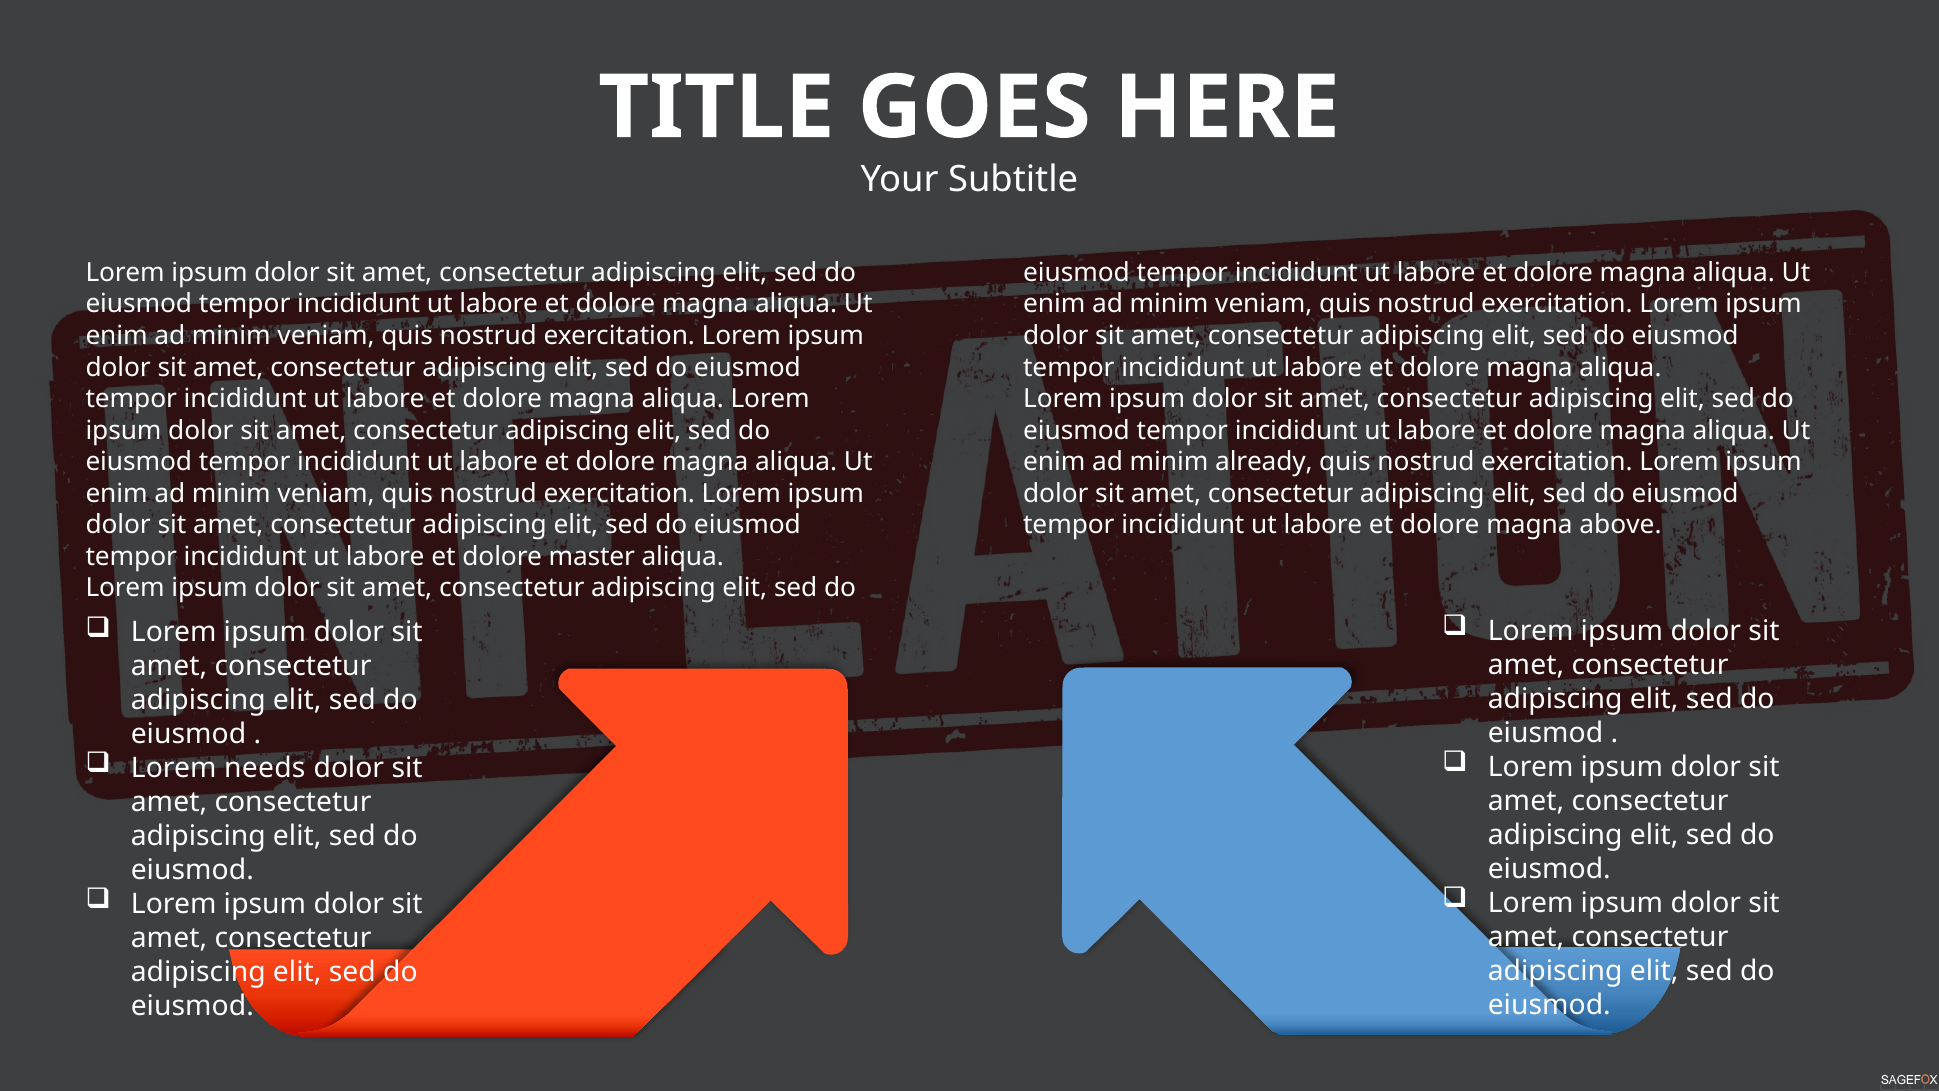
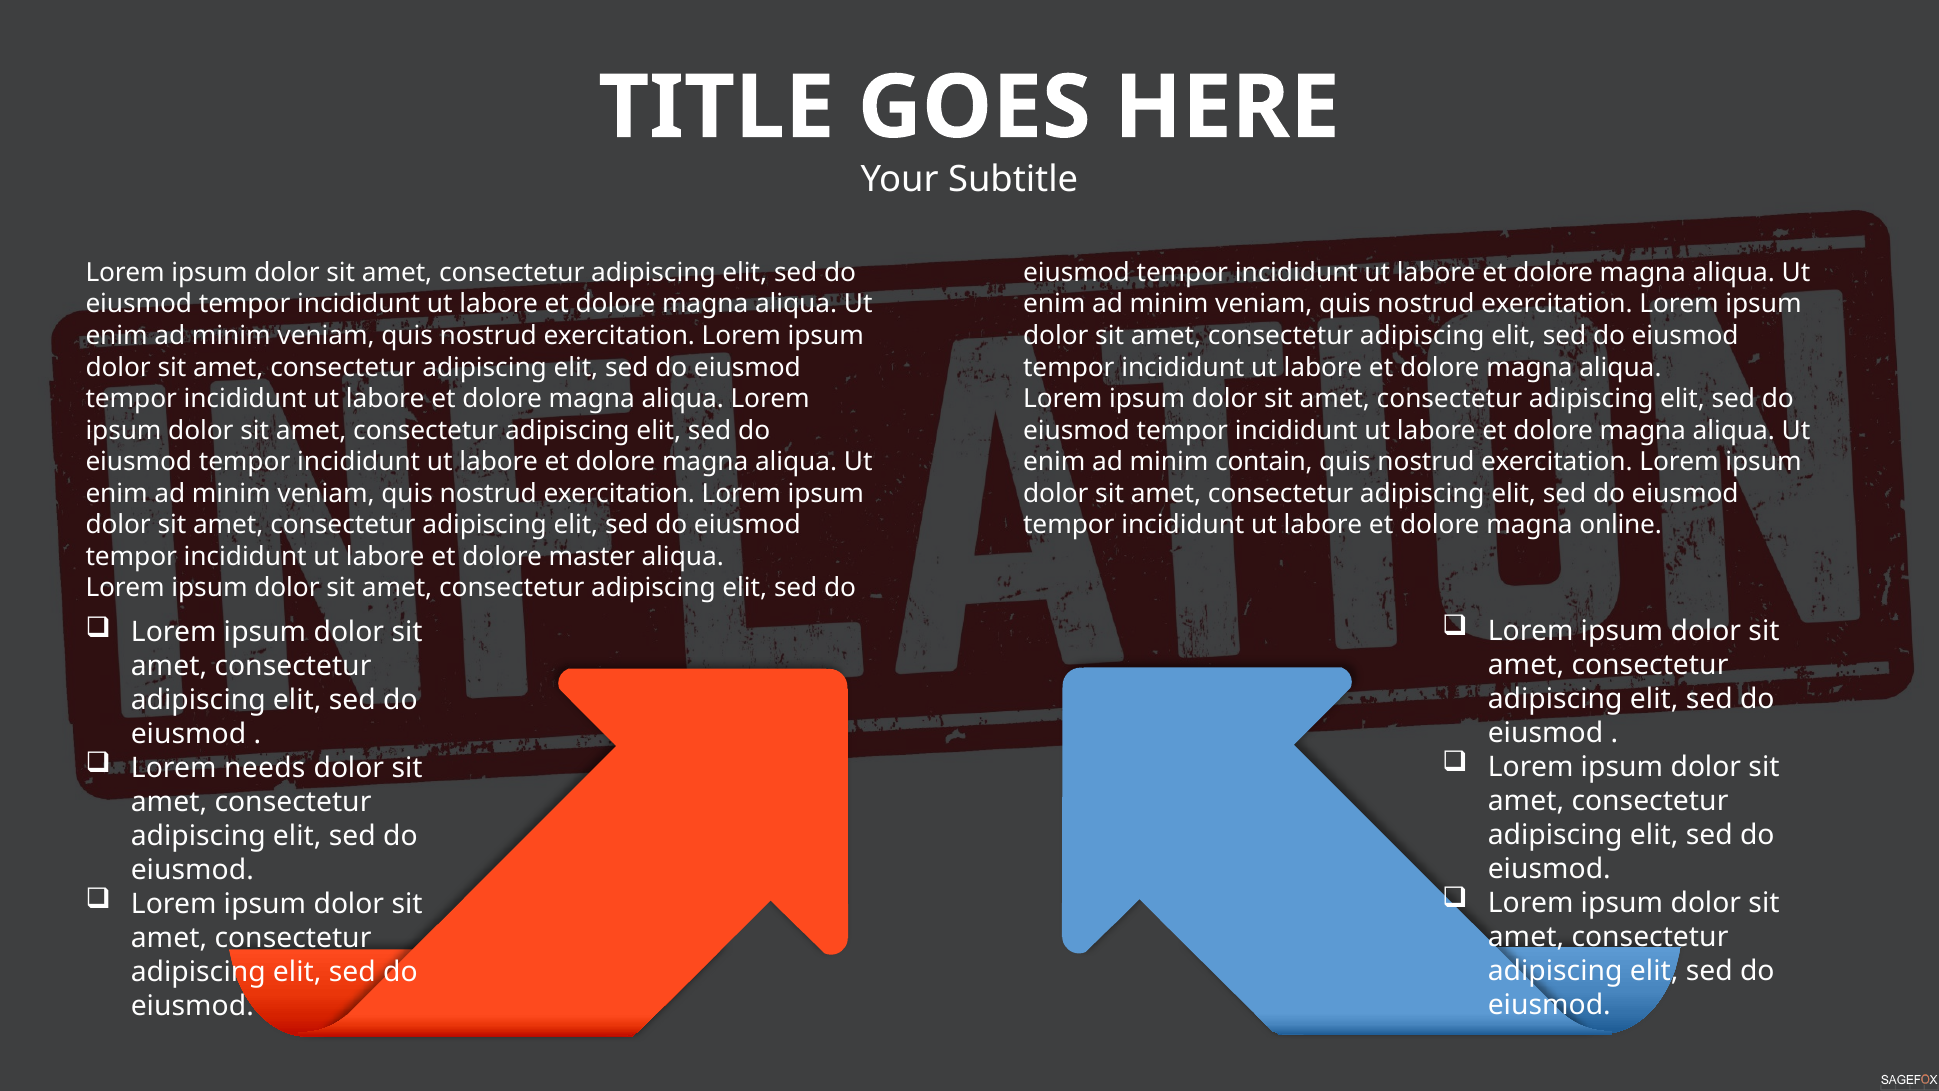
already: already -> contain (1264, 462)
above: above -> online (1621, 525)
